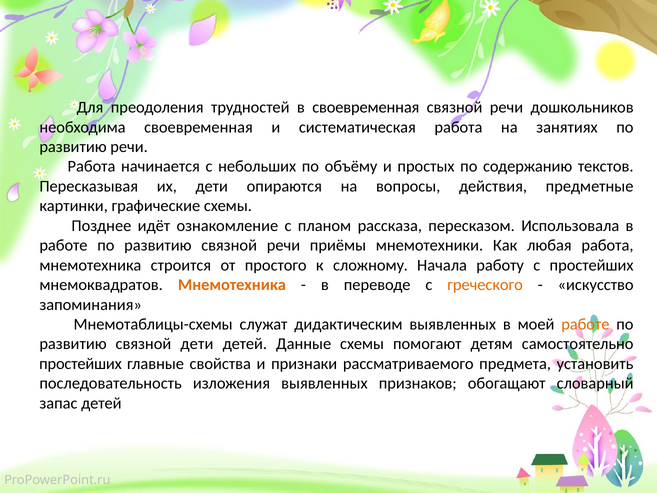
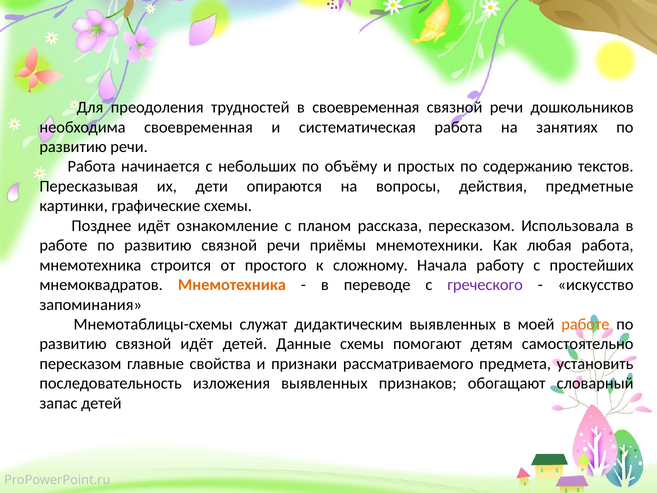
греческого colour: orange -> purple (485, 285)
связной дети: дети -> идёт (197, 344)
простейших: простейших -> пересказом (80, 364)
